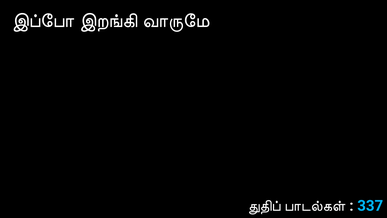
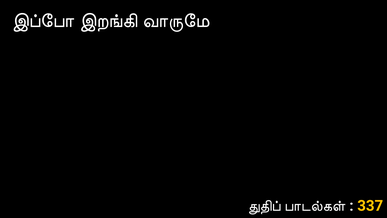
337 colour: light blue -> yellow (370, 206)
